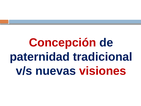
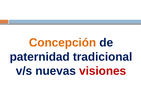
Concepción colour: red -> orange (63, 43)
